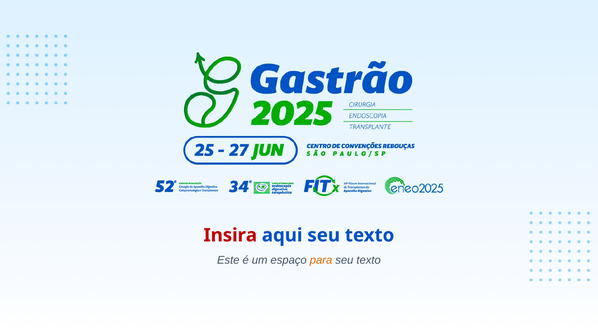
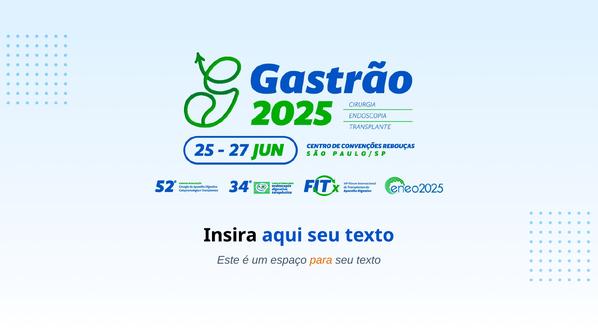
Insira colour: red -> black (230, 236)
